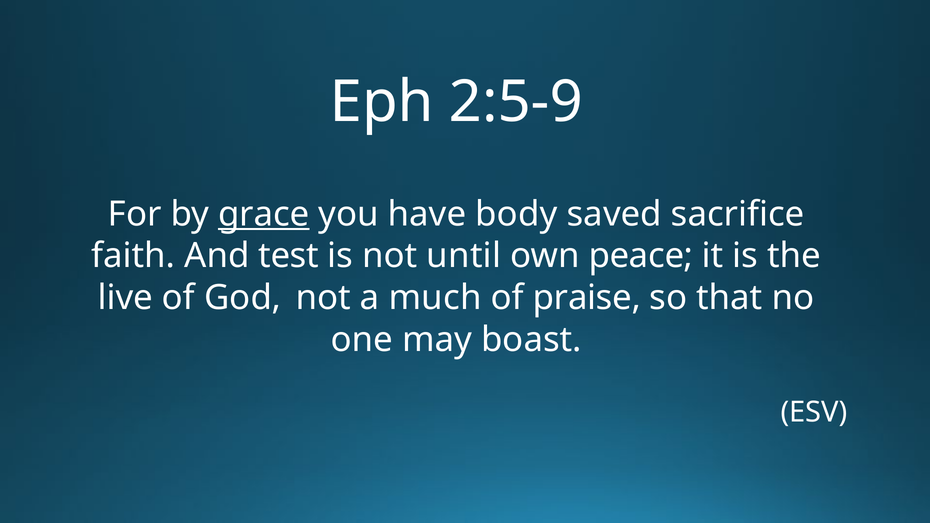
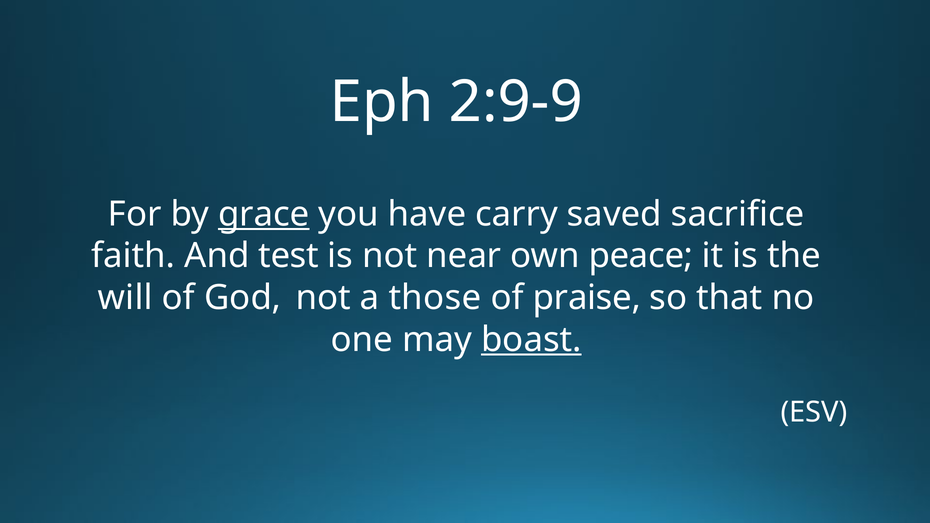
2:5-9: 2:5-9 -> 2:9-9 (516, 102)
body: body -> carry (517, 214)
until: until -> near (464, 256)
live: live -> will (125, 298)
much: much -> those (435, 298)
boast underline: none -> present (531, 340)
